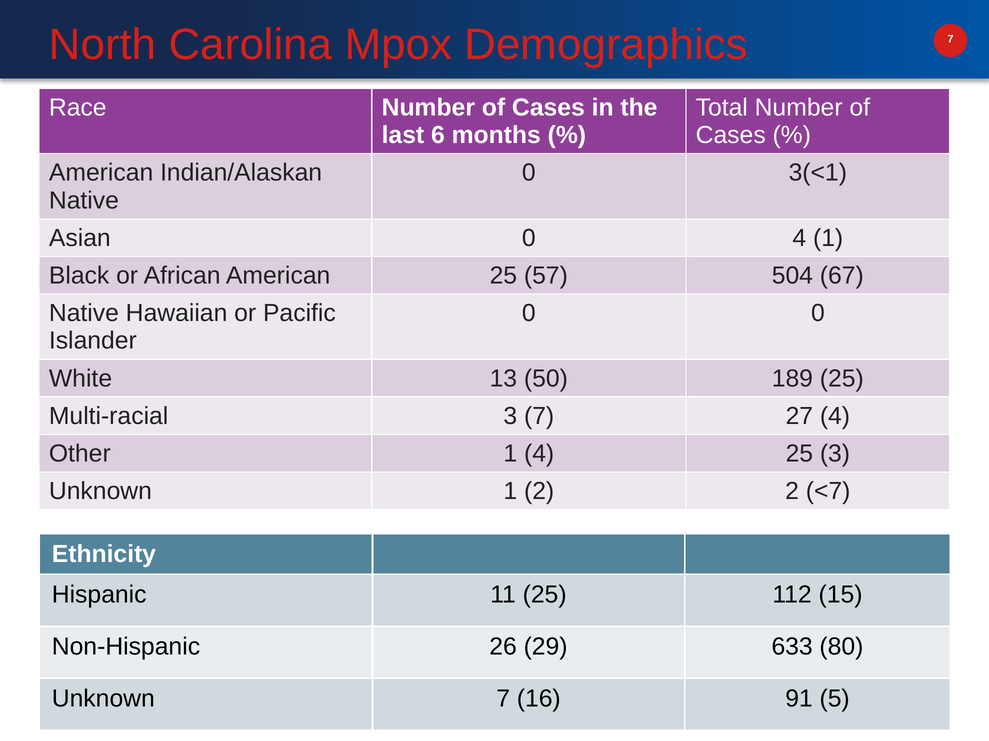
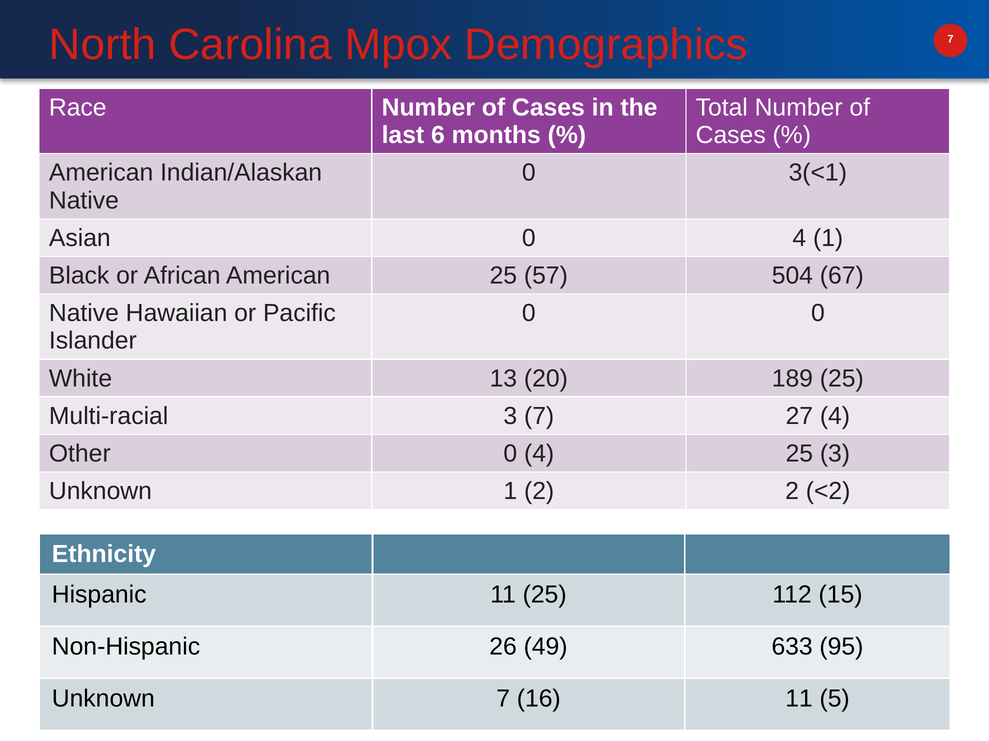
50: 50 -> 20 (546, 379)
Other 1: 1 -> 0 (510, 454)
<7: <7 -> <2 (828, 492)
29: 29 -> 49 (546, 647)
80: 80 -> 95 (841, 647)
16 91: 91 -> 11 (799, 700)
